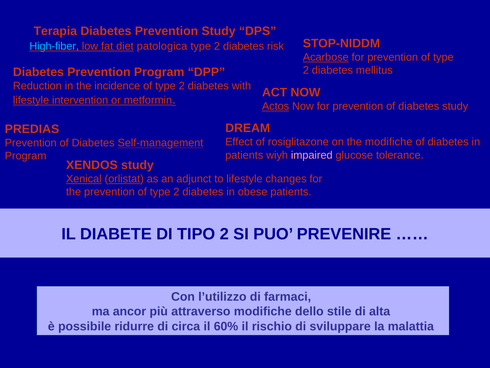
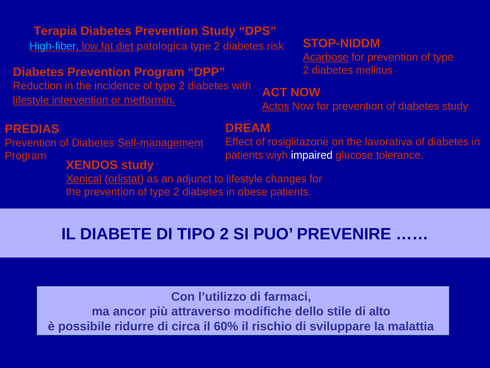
the modifiche: modifiche -> lavorativa (389, 142)
impaired colour: pink -> white (312, 155)
alta: alta -> alto (380, 311)
